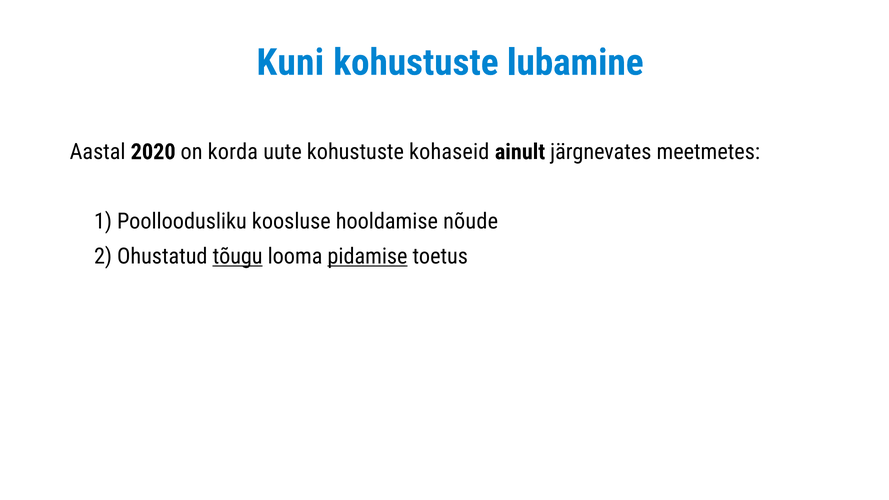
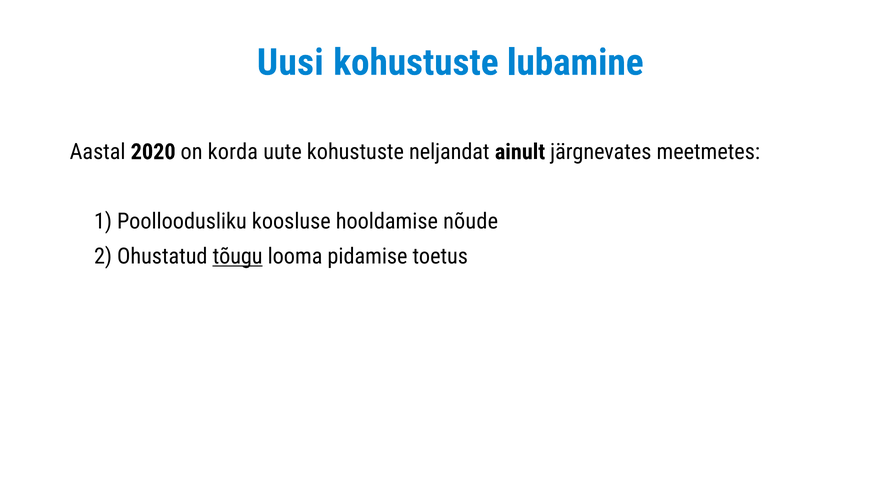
Kuni: Kuni -> Uusi (290, 63)
kohaseid: kohaseid -> neljandat (449, 152)
pidamise underline: present -> none (368, 256)
